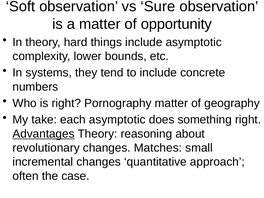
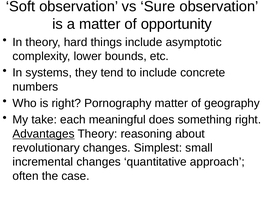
each asymptotic: asymptotic -> meaningful (117, 120)
Matches: Matches -> Simplest (158, 148)
